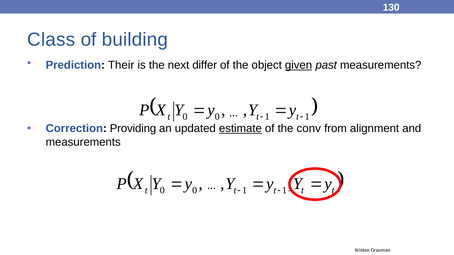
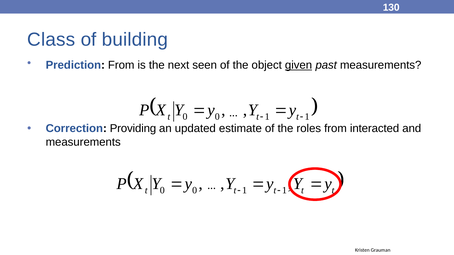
Prediction Their: Their -> From (121, 65)
differ: differ -> seen (205, 65)
estimate underline: present -> none (240, 129)
conv: conv -> roles (309, 129)
alignment: alignment -> interacted (375, 129)
